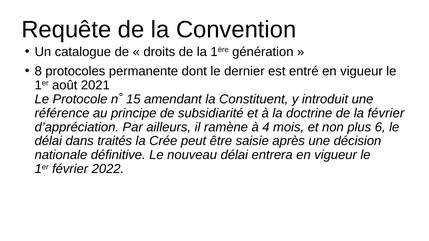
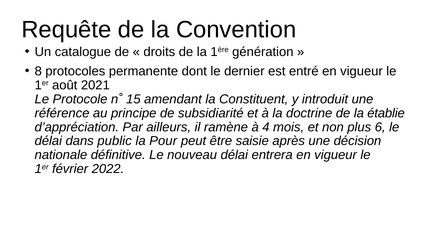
la février: février -> établie (386, 113)
traités: traités -> public (115, 141)
Crée: Crée -> Pour (163, 141)
